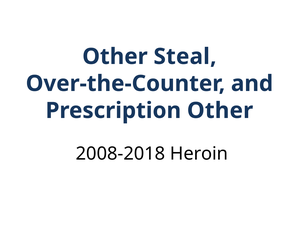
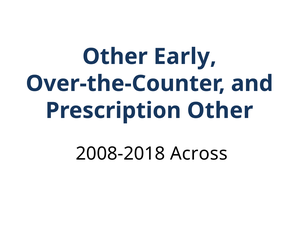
Steal: Steal -> Early (185, 56)
Heroin: Heroin -> Across (199, 153)
